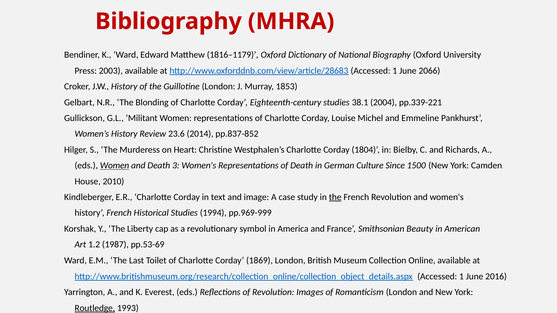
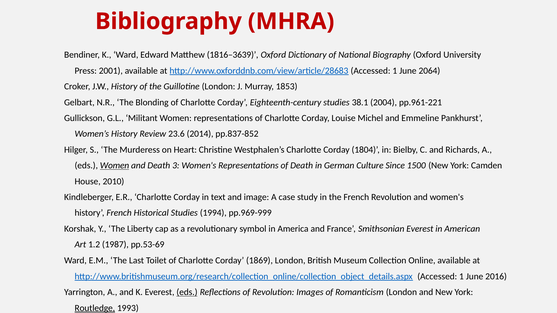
1816–1179: 1816–1179 -> 1816–3639 (233, 55)
2003: 2003 -> 2001 (111, 71)
2066: 2066 -> 2064 (429, 71)
pp.339-221: pp.339-221 -> pp.961-221 (421, 102)
the underline: present -> none (335, 197)
Smithsonian Beauty: Beauty -> Everest (420, 229)
eds underline: none -> present (187, 292)
